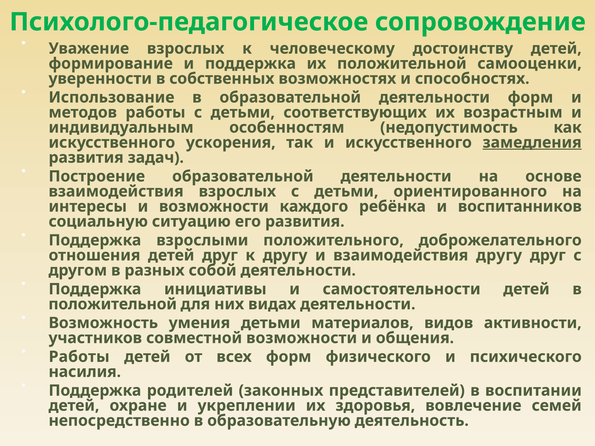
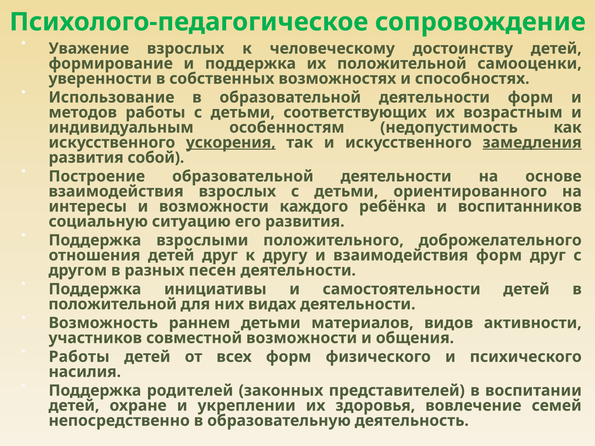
ускорения underline: none -> present (231, 143)
задач: задач -> собой (156, 158)
взаимодействия другу: другу -> форм (499, 255)
собой: собой -> песен (212, 270)
умения: умения -> раннем (200, 323)
